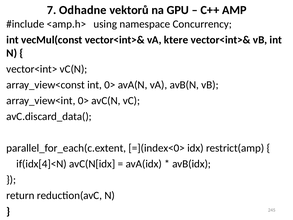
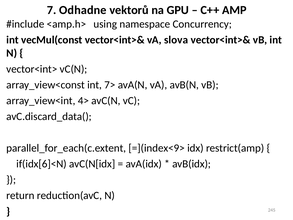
ktere: ktere -> slova (176, 40)
int 0>: 0> -> 7> (110, 85)
array_view<int 0>: 0> -> 4> (83, 101)
=](index<0>: =](index<0> -> =](index<9> (157, 148)
if(idx[4]<N: if(idx[4]<N -> if(idx[6]<N (42, 164)
